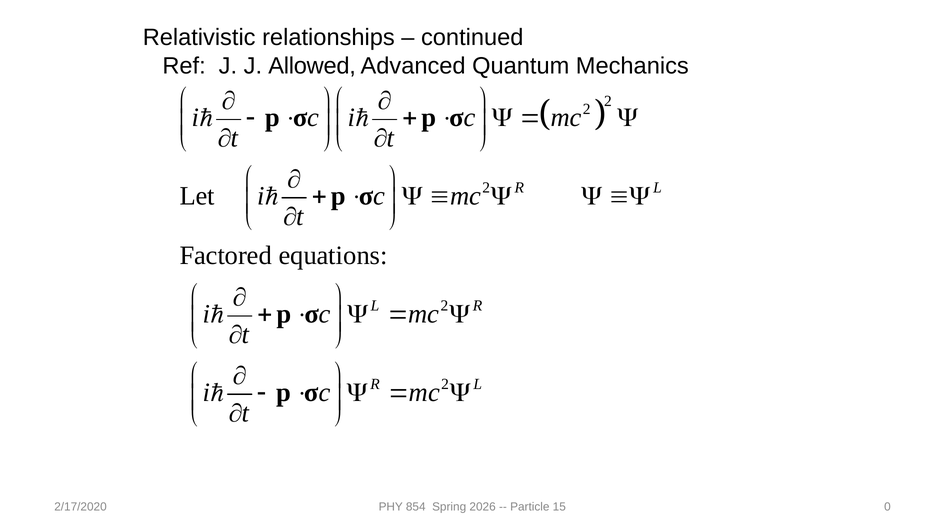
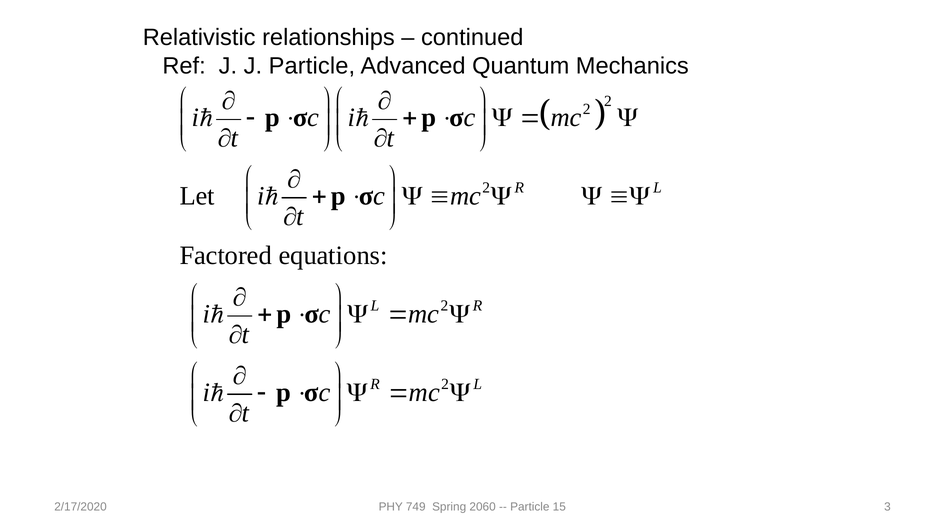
J Allowed: Allowed -> Particle (312, 66)
854: 854 -> 749 (416, 508)
2026: 2026 -> 2060 (483, 508)
0: 0 -> 3 (887, 508)
